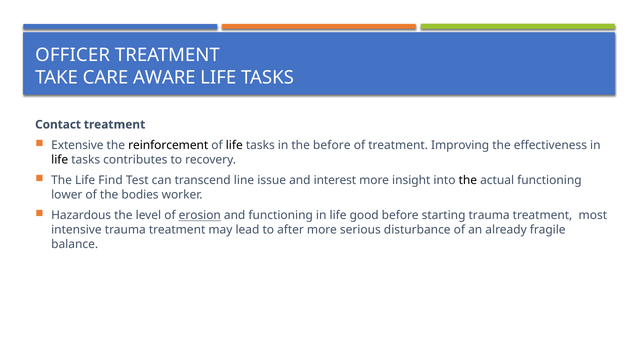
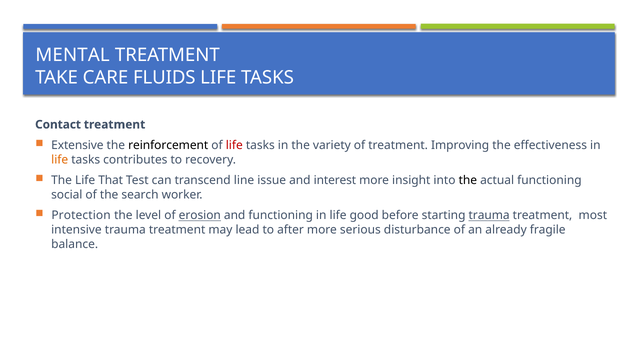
OFFICER: OFFICER -> MENTAL (73, 55)
AWARE: AWARE -> FLUIDS (164, 78)
life colour: black -> red (234, 145)
the before: before -> variety (332, 145)
life colour: black -> orange (60, 160)
Find: Find -> That (111, 180)
lower: lower -> social (67, 195)
bodies: bodies -> search (140, 195)
Hazardous: Hazardous -> Protection (81, 215)
trauma underline: none -> present (489, 215)
